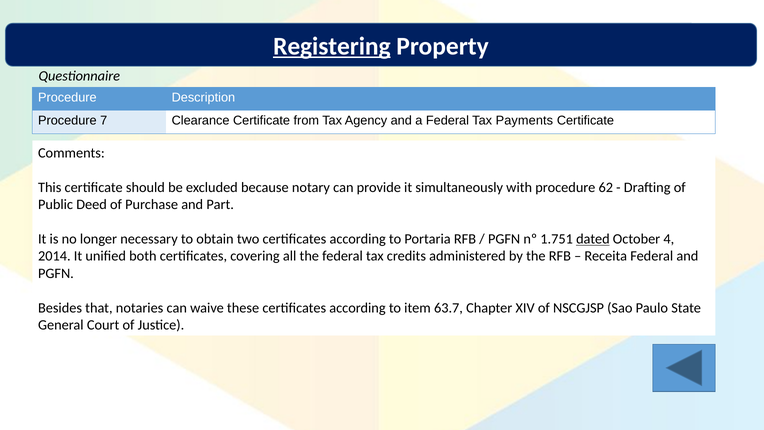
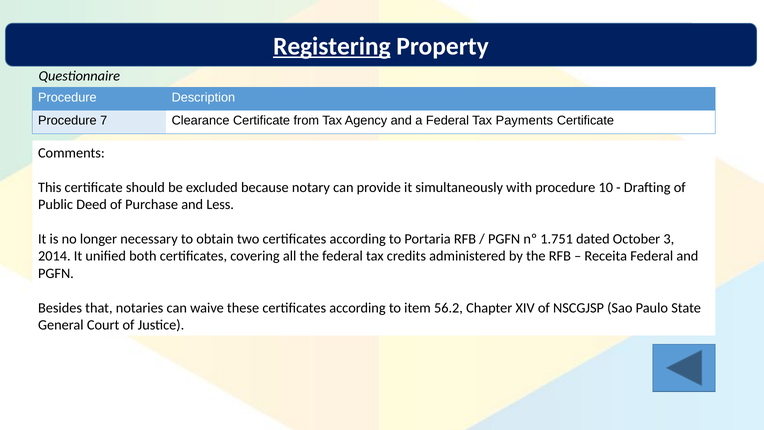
62: 62 -> 10 (606, 187)
Part: Part -> Less (220, 205)
dated underline: present -> none (593, 239)
4: 4 -> 3 (669, 239)
63.7: 63.7 -> 56.2 (448, 308)
